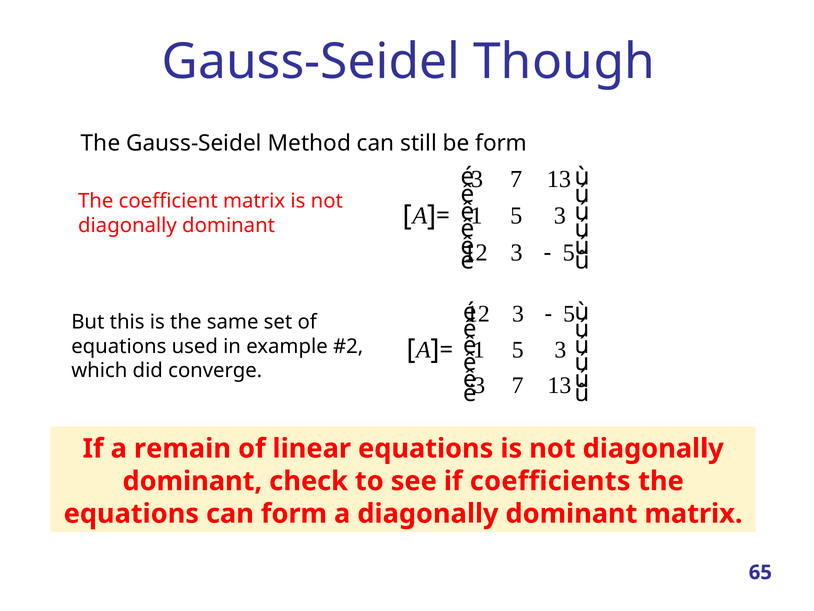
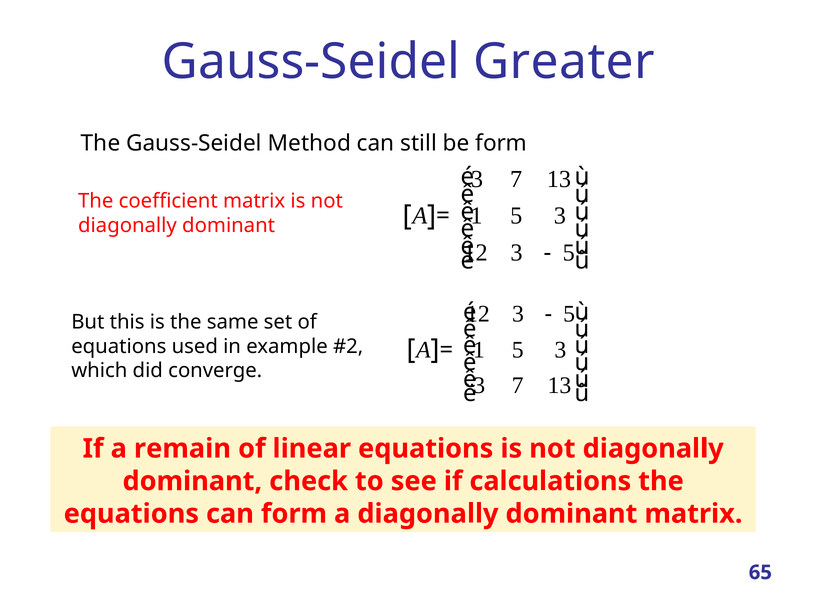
Though: Though -> Greater (564, 62)
coefficients: coefficients -> calculations (550, 481)
